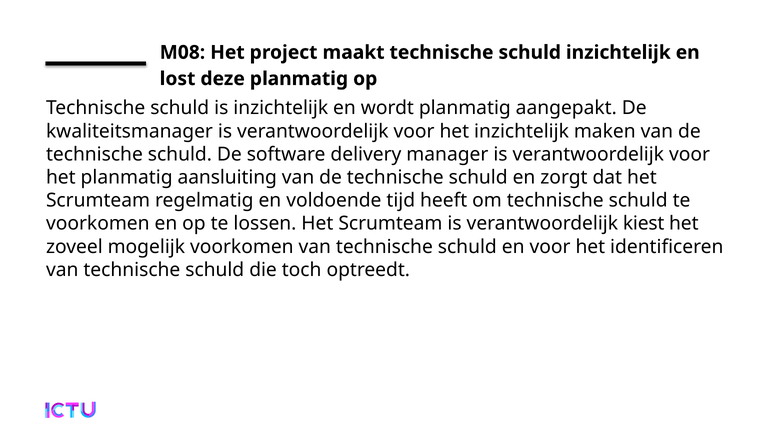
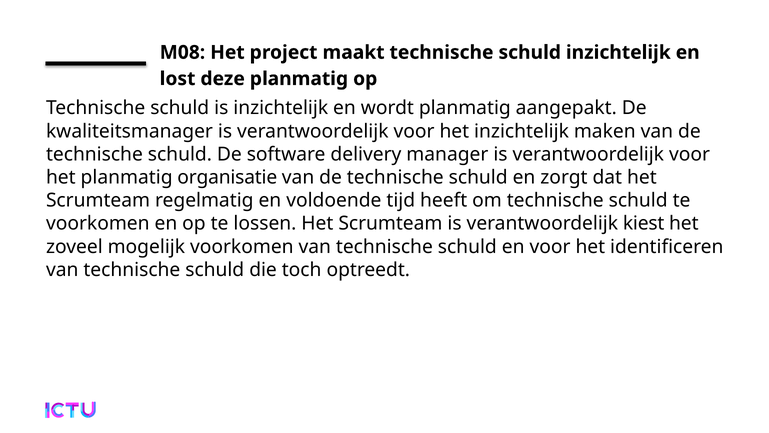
aansluiting: aansluiting -> organisatie (227, 177)
